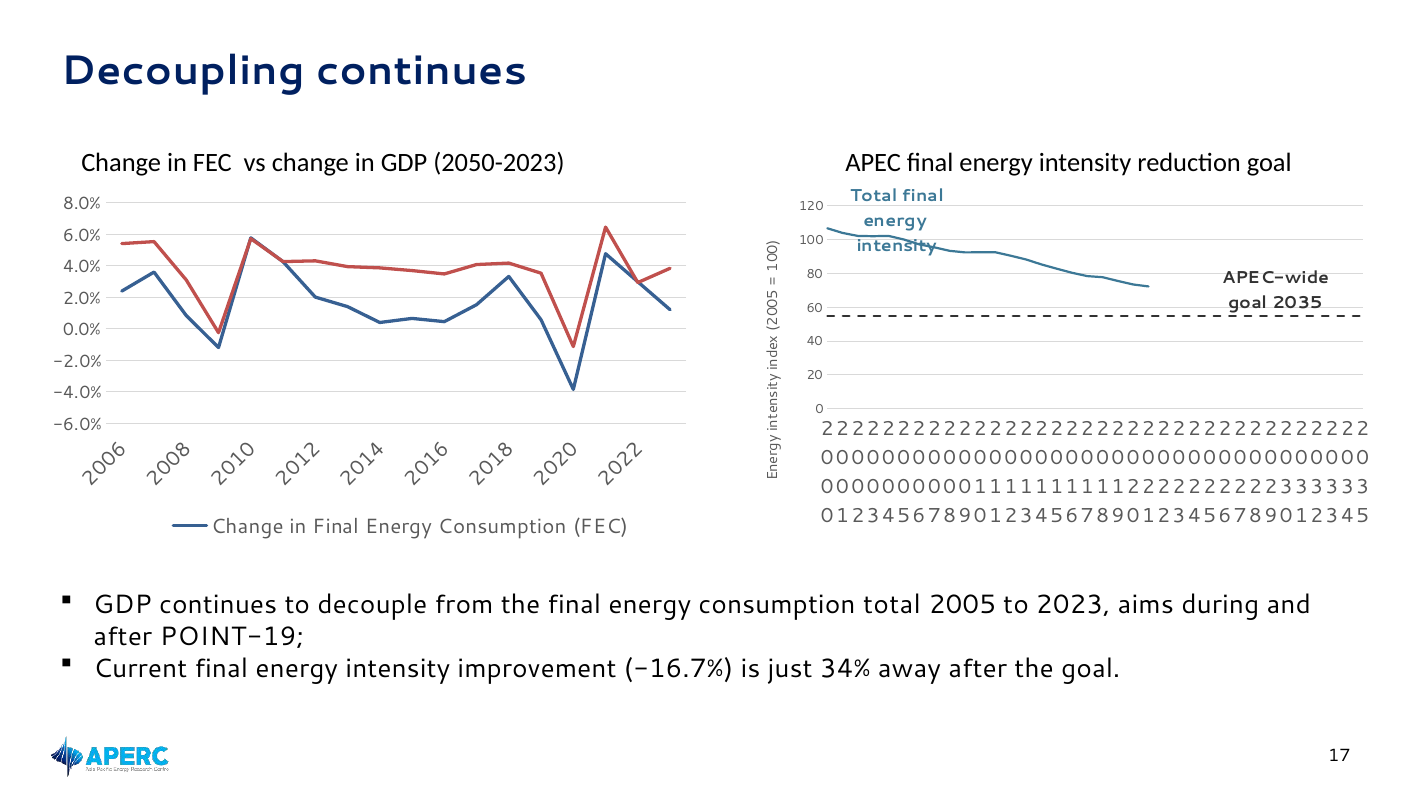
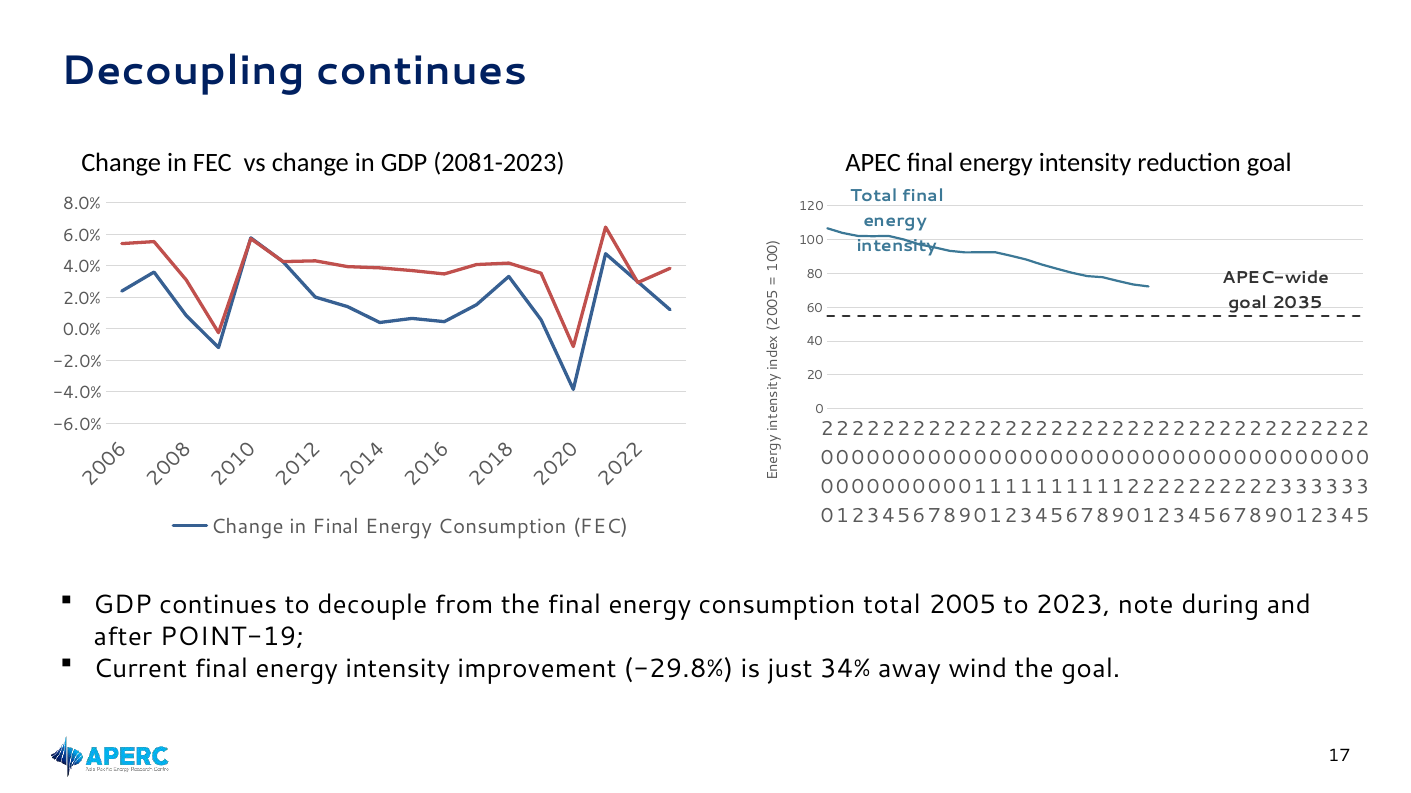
2050-2023: 2050-2023 -> 2081-2023 (499, 163)
aims: aims -> note (1146, 606)
-16.7%: -16.7% -> -29.8% (679, 669)
away after: after -> wind (978, 669)
